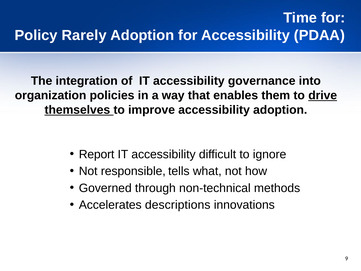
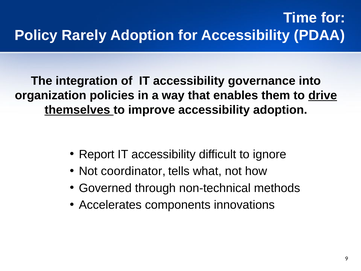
responsible: responsible -> coordinator (133, 171)
descriptions: descriptions -> components (178, 205)
